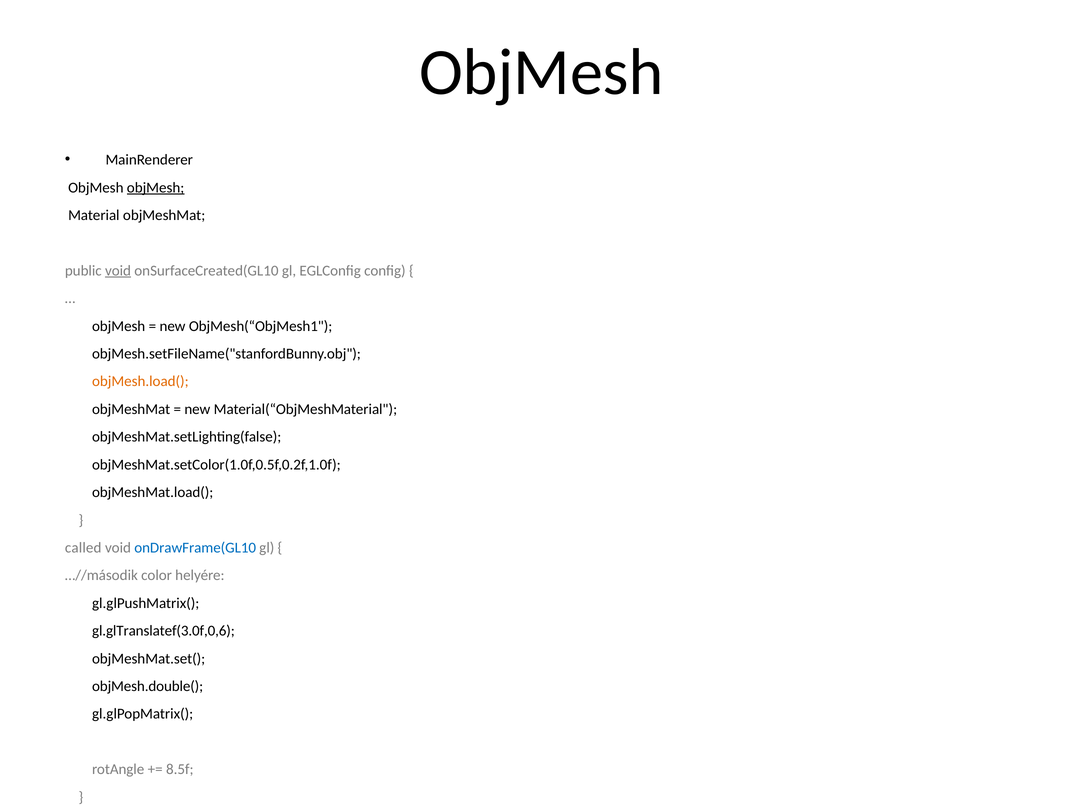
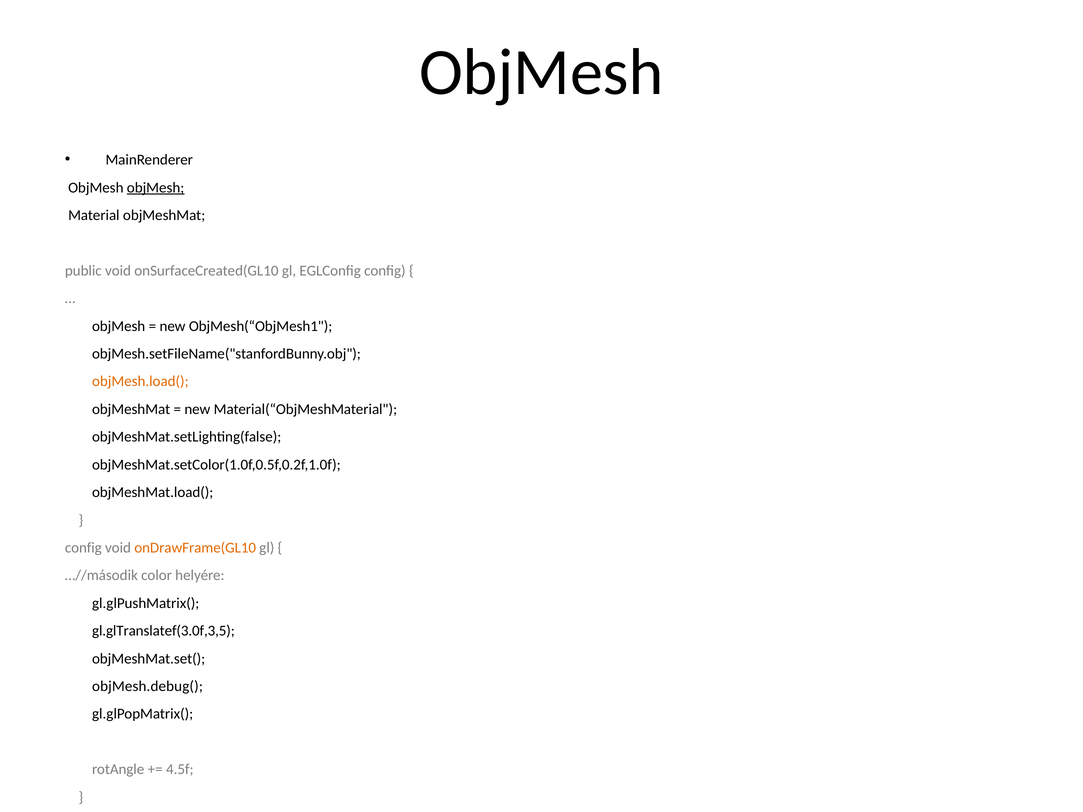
void underline: present -> none (118, 271)
called: called -> config (83, 548)
onDrawFrame(GL10 colour: blue -> orange (195, 548)
gl.glTranslatef(3.0f,0,6: gl.glTranslatef(3.0f,0,6 -> gl.glTranslatef(3.0f,3,5 (163, 631)
objMesh.double(: objMesh.double( -> objMesh.debug( (147, 686)
8.5f: 8.5f -> 4.5f (180, 770)
